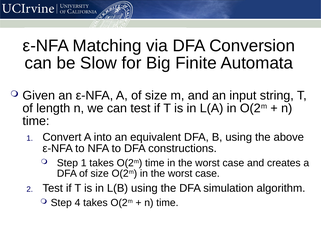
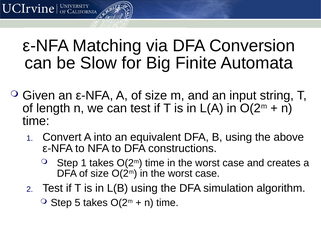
4: 4 -> 5 (77, 203)
